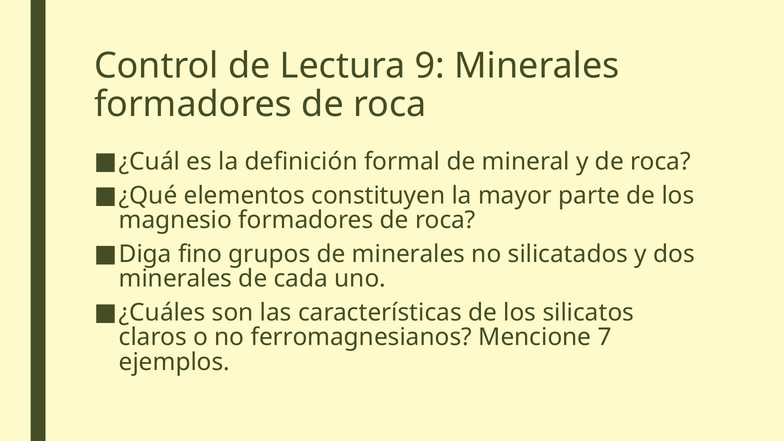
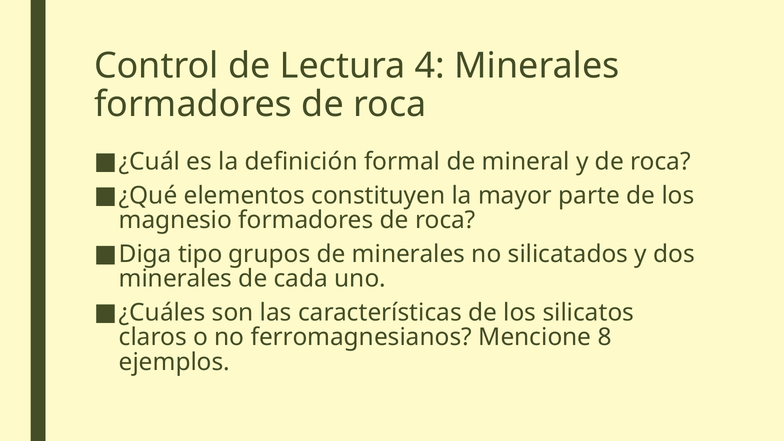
9: 9 -> 4 (430, 66)
fino: fino -> tipo (200, 254)
7: 7 -> 8 (605, 337)
